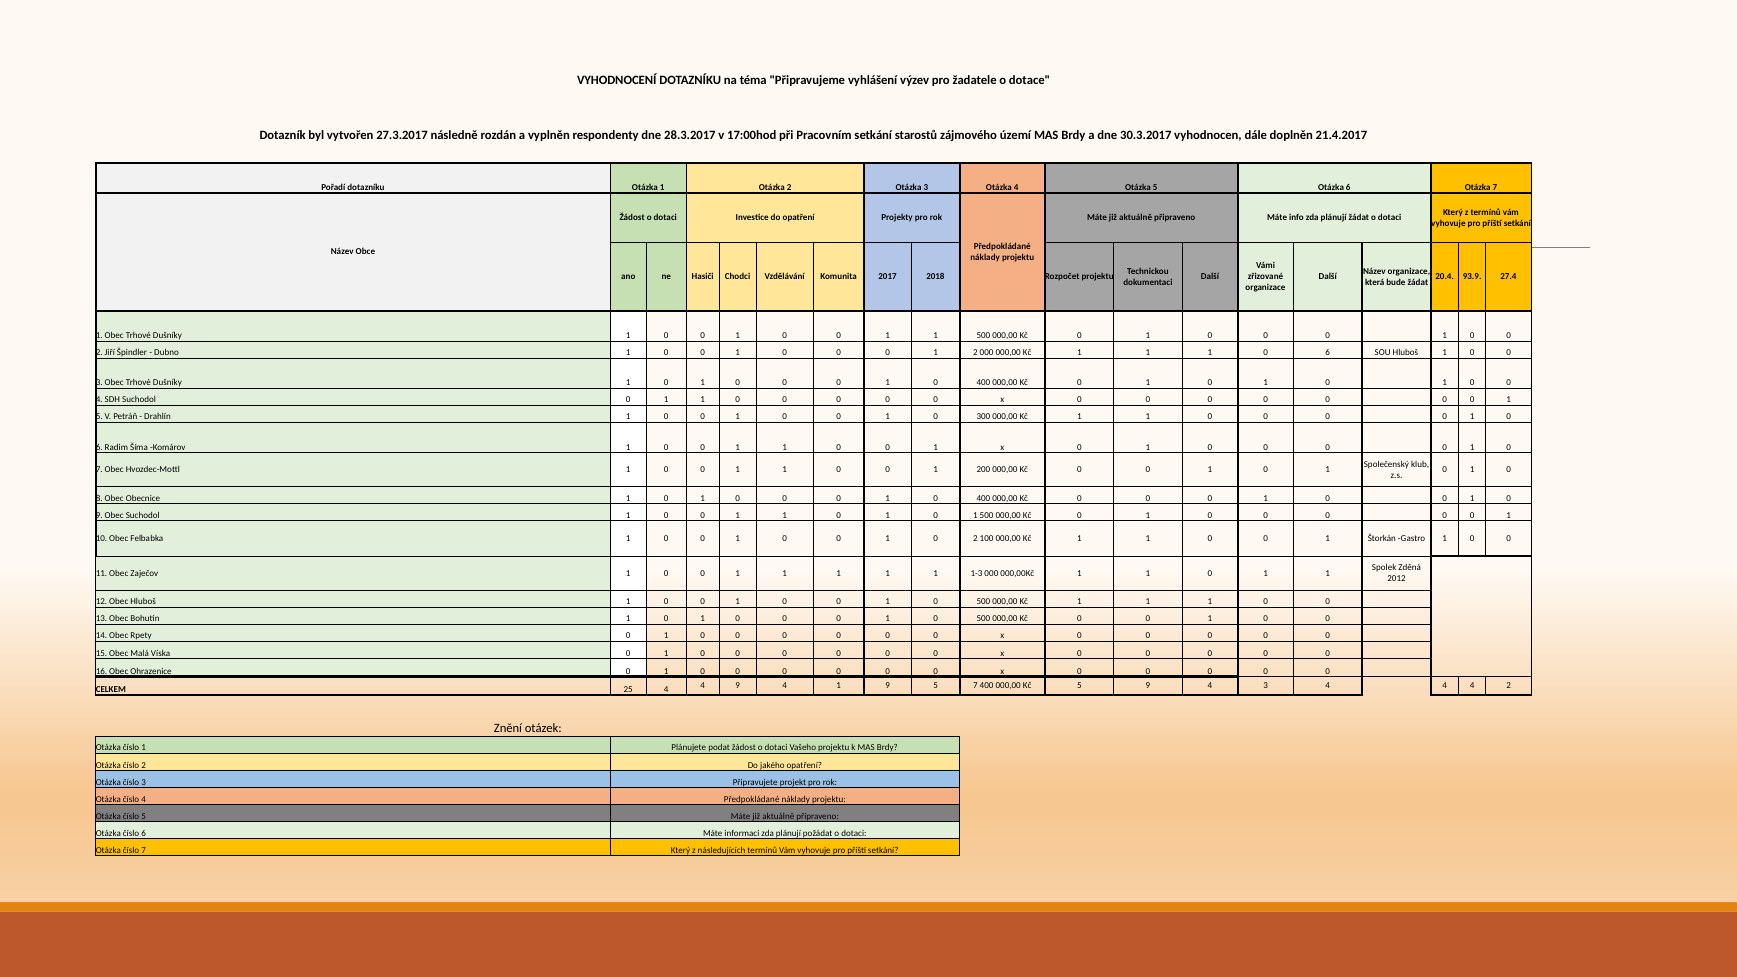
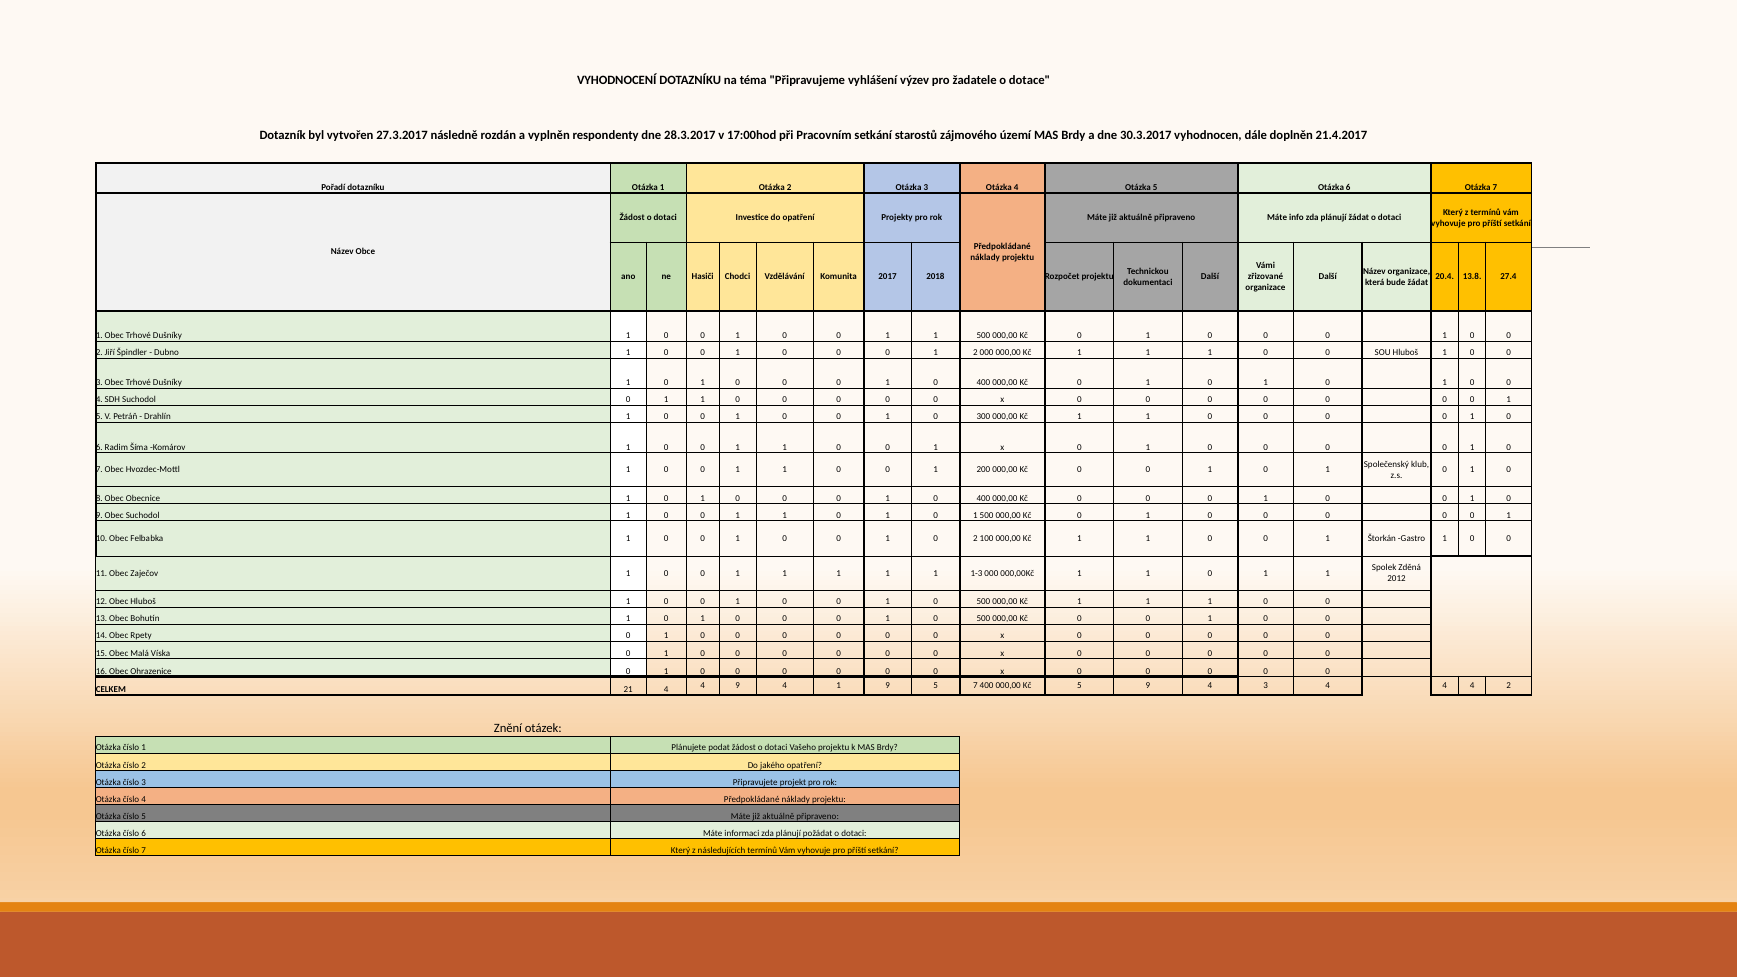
93.9: 93.9 -> 13.8 (1472, 277)
6: 6 -> 0 (1328, 353)
25: 25 -> 21 (628, 690)
